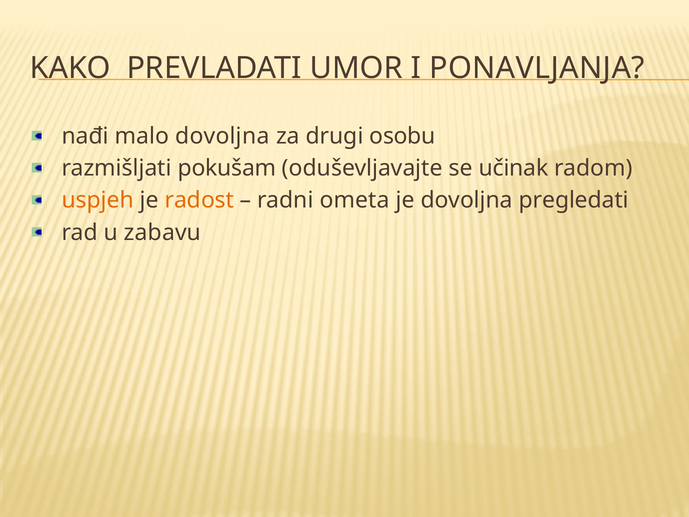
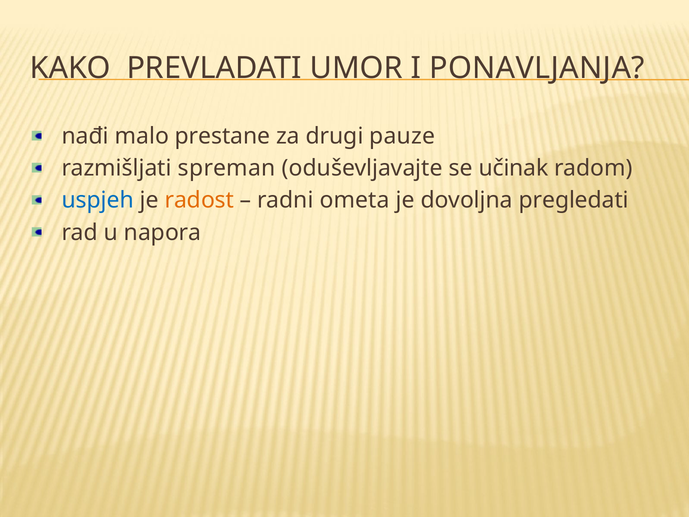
malo dovoljna: dovoljna -> prestane (222, 136)
osobu: osobu -> pauze (402, 136)
pokušam: pokušam -> spreman (227, 168)
uspjeh colour: orange -> blue (98, 200)
zabavu: zabavu -> napora (163, 232)
